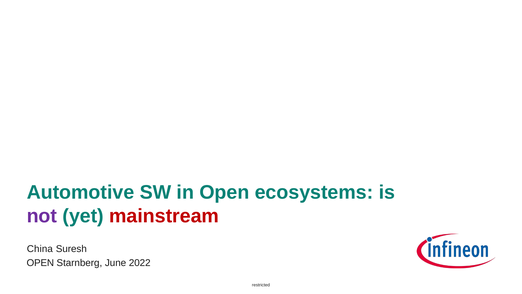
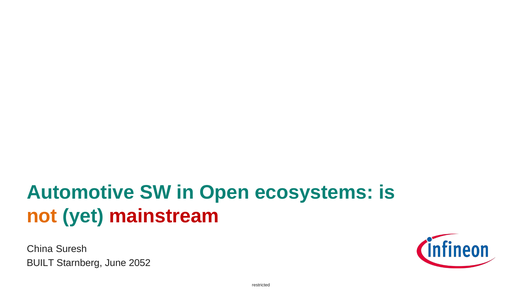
not colour: purple -> orange (42, 216)
OPEN: OPEN -> BUILT (40, 263)
2022: 2022 -> 2052 (140, 263)
